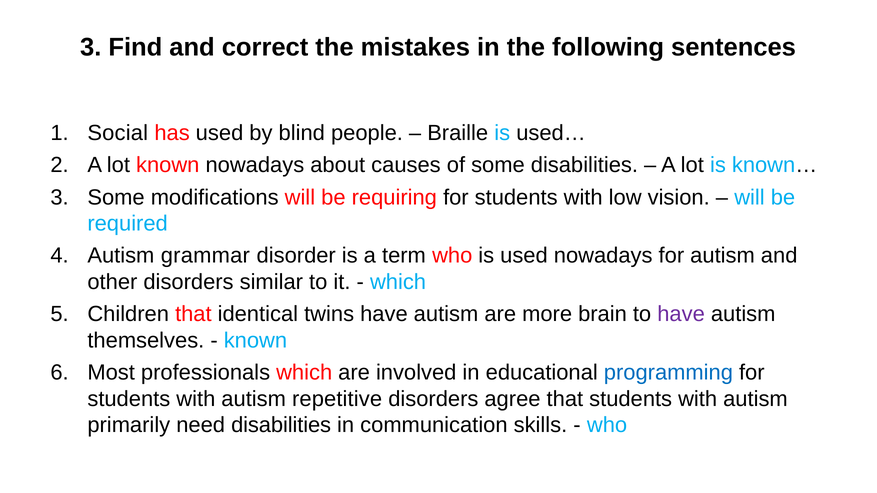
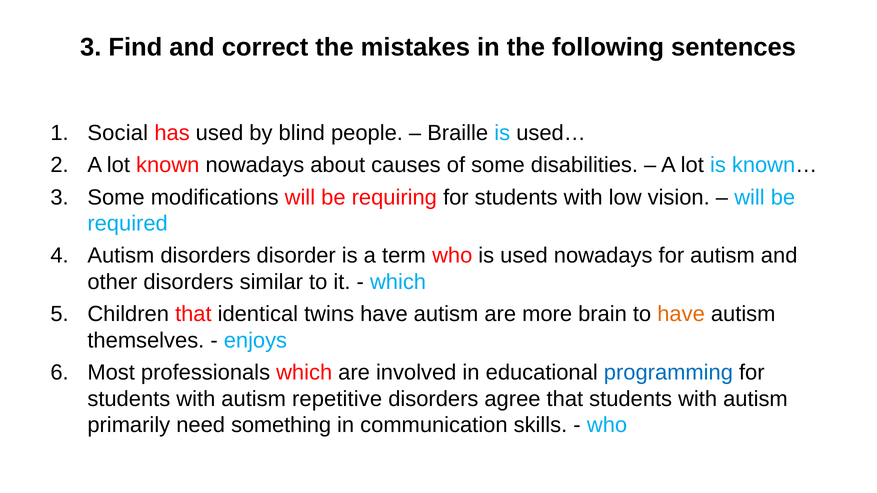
Autism grammar: grammar -> disorders (205, 256)
have colour: purple -> orange (681, 314)
known: known -> enjoys (255, 341)
need disabilities: disabilities -> something (281, 425)
